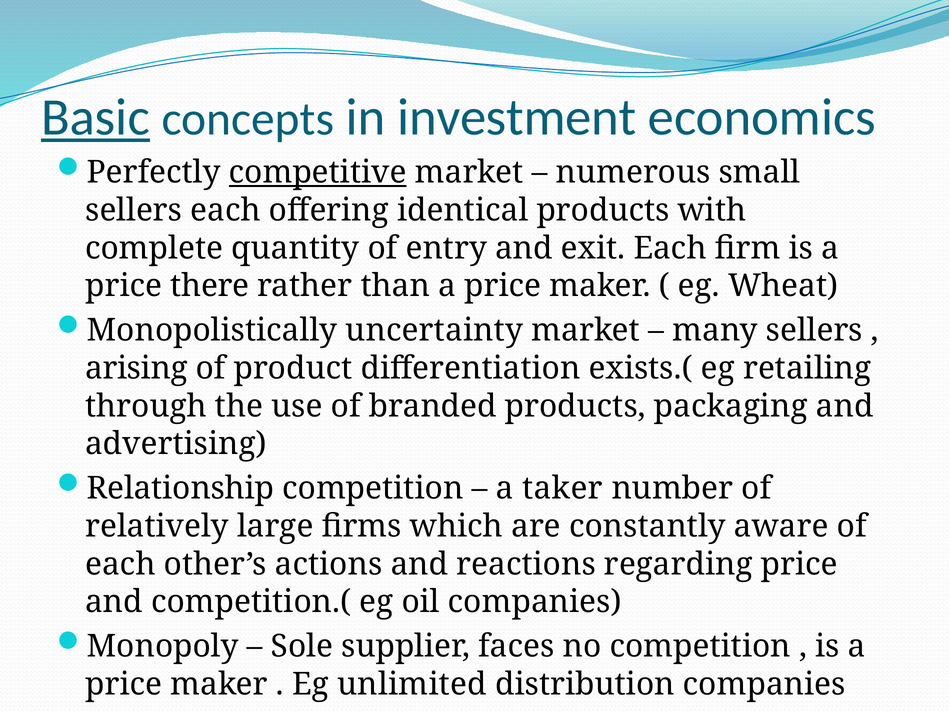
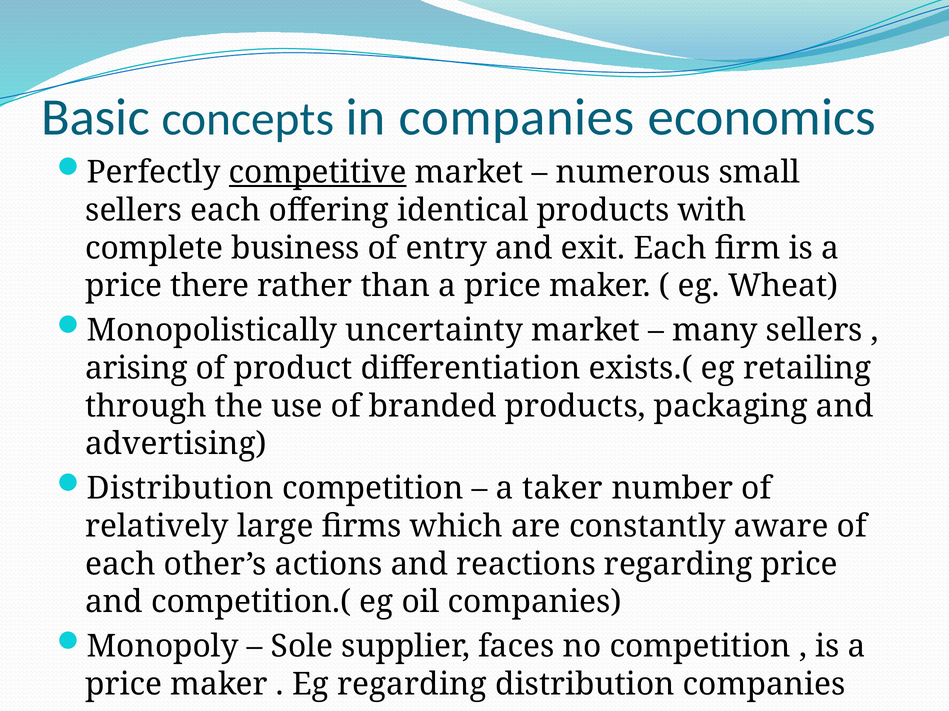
Basic underline: present -> none (95, 118)
in investment: investment -> companies (516, 118)
quantity: quantity -> business (295, 248)
Relationship: Relationship -> Distribution (180, 489)
Eg unlimited: unlimited -> regarding (412, 685)
